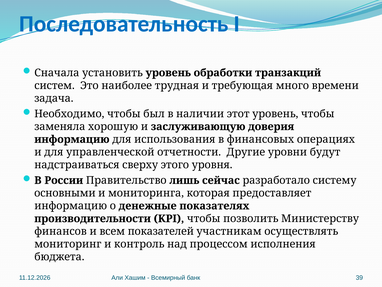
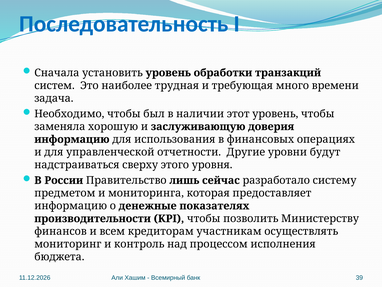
основными: основными -> предметом (65, 193)
показателей: показателей -> кредиторам (161, 231)
